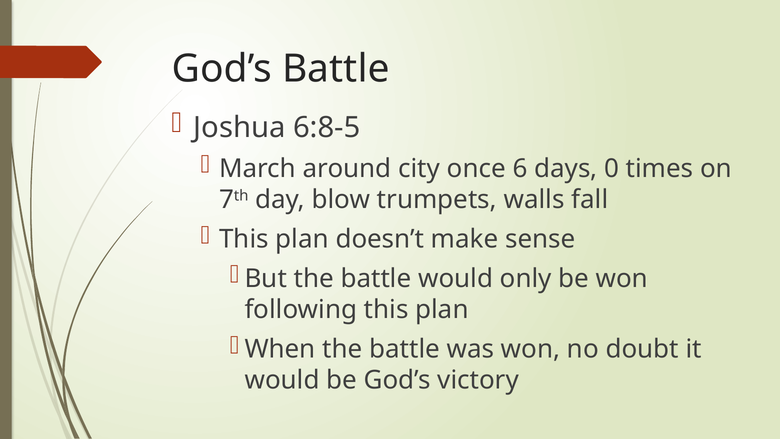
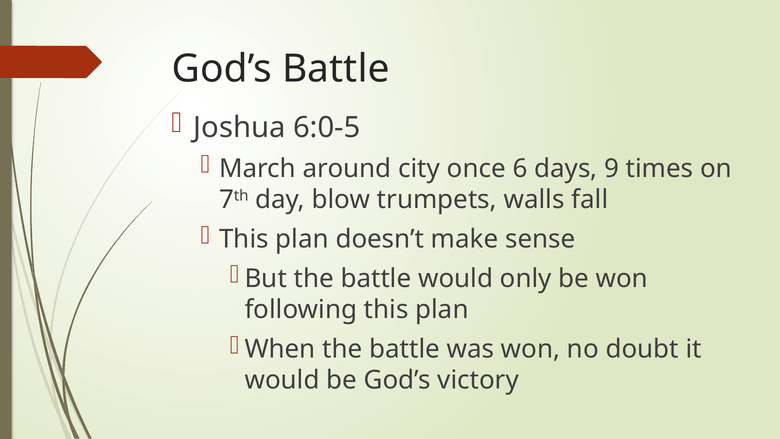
6:8-5: 6:8-5 -> 6:0-5 (327, 127)
0: 0 -> 9 (612, 168)
